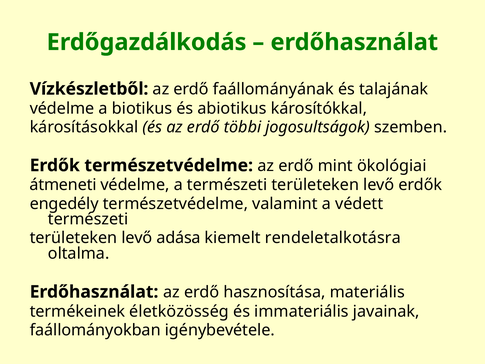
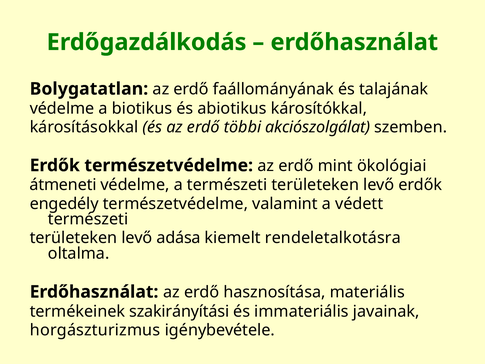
Vízkészletből: Vízkészletből -> Bolygatatlan (89, 89)
jogosultságok: jogosultságok -> akciószolgálat (318, 127)
életközösség: életközösség -> szakirányítási (179, 311)
faállományokban: faállományokban -> horgászturizmus (95, 330)
